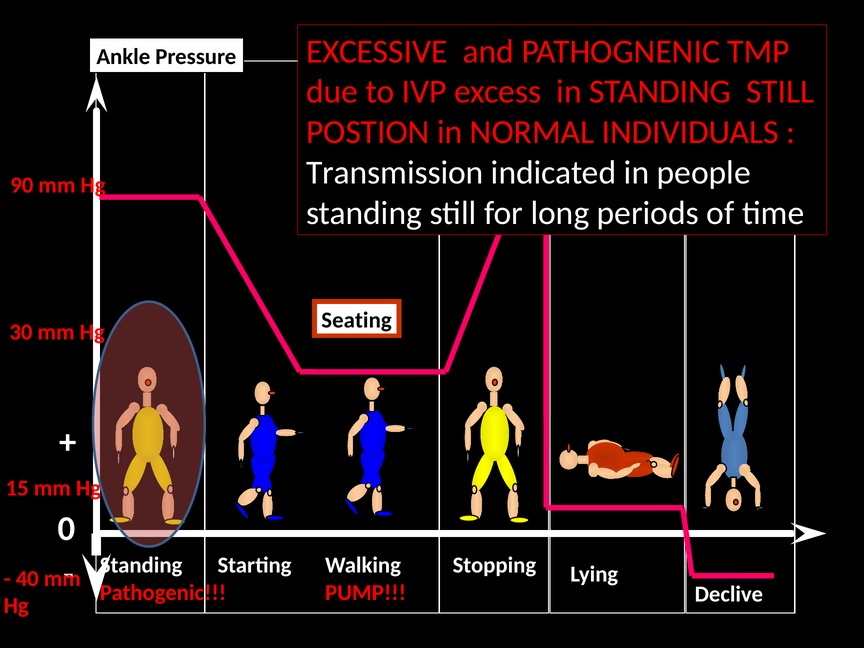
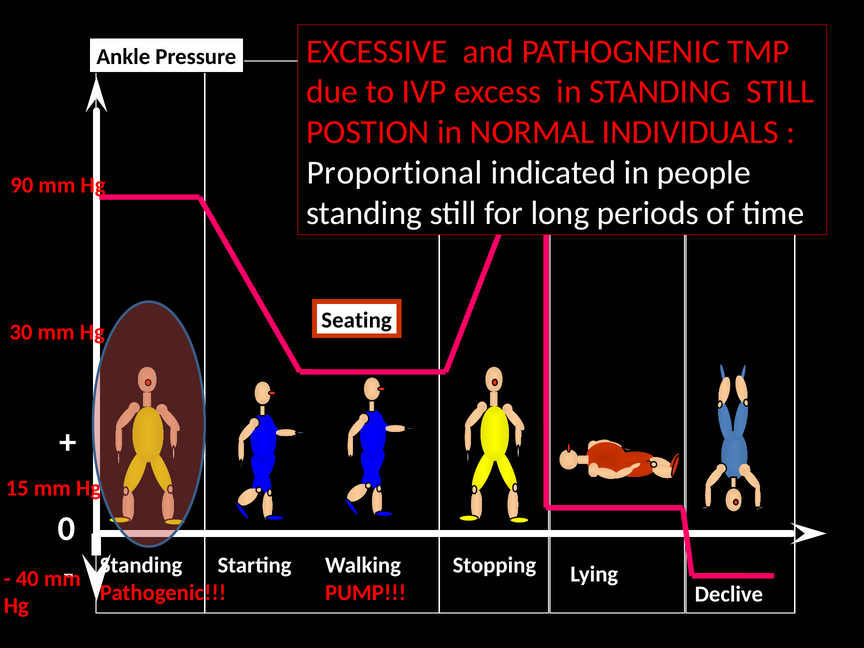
Transmission: Transmission -> Proportional (395, 173)
